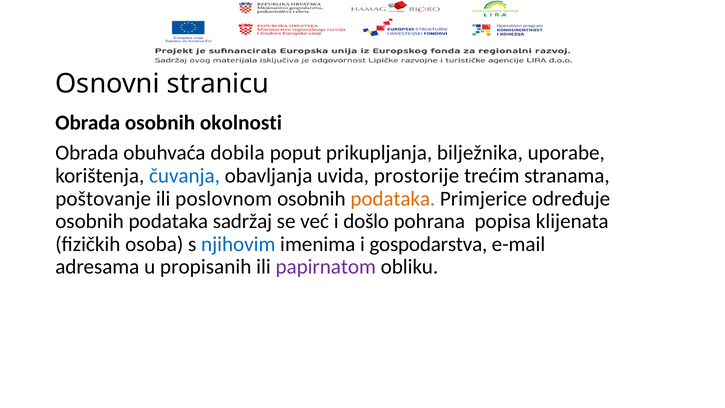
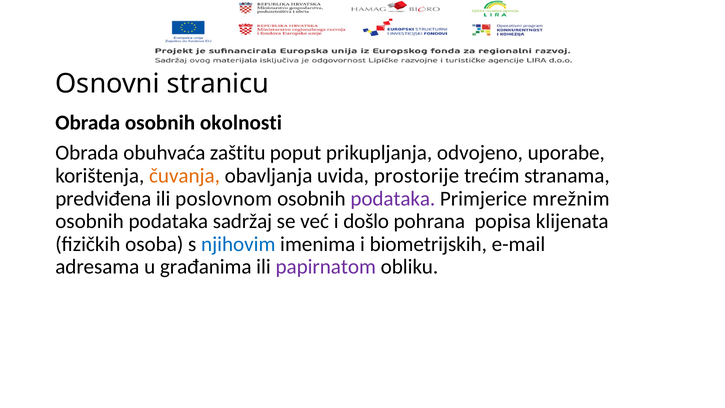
dobila: dobila -> zaštitu (238, 153)
bilježnika: bilježnika -> odvojeno (480, 153)
čuvanja colour: blue -> orange (185, 176)
poštovanje: poštovanje -> predviđena (103, 198)
podataka colour: orange -> purple (393, 198)
određuje: određuje -> mrežnim (571, 198)
gospodarstva: gospodarstva -> biometrijskih (428, 244)
propisanih: propisanih -> građanima (206, 267)
